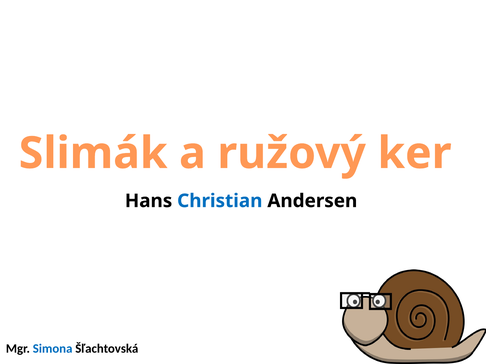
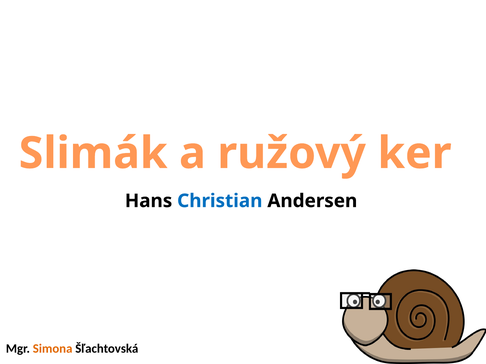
Simona colour: blue -> orange (53, 349)
